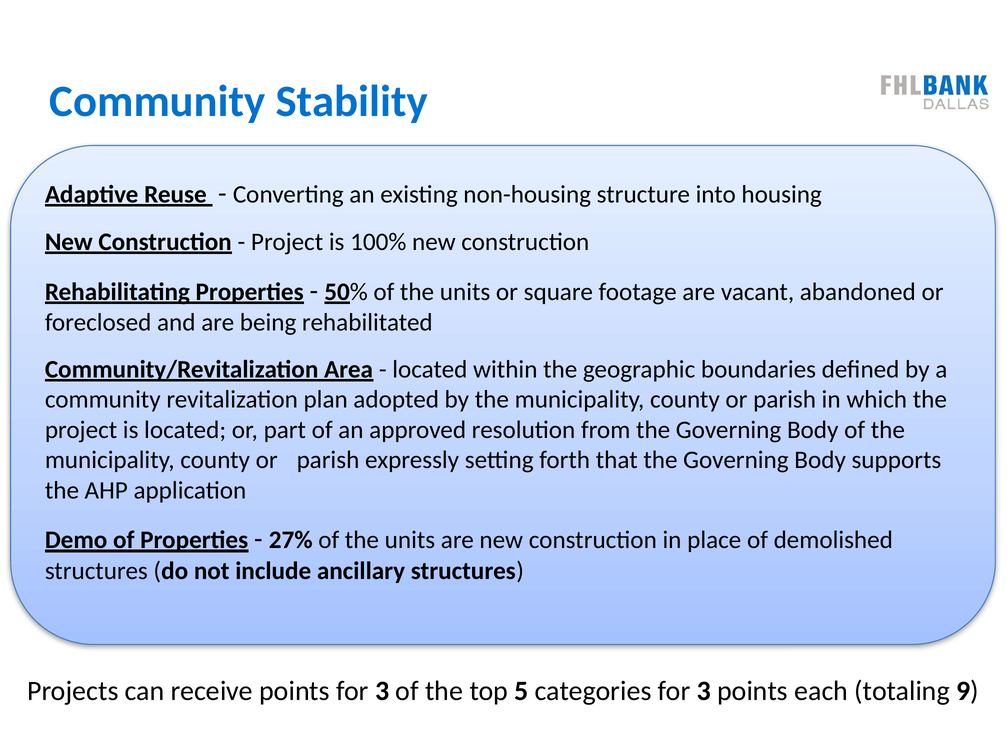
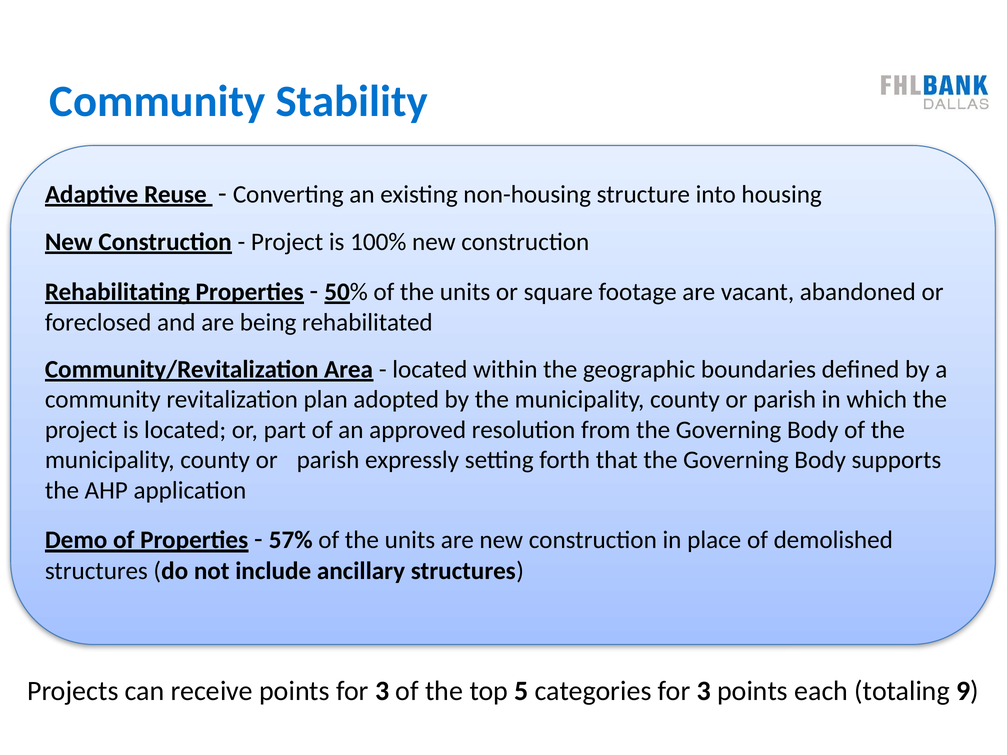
27%: 27% -> 57% (291, 540)
